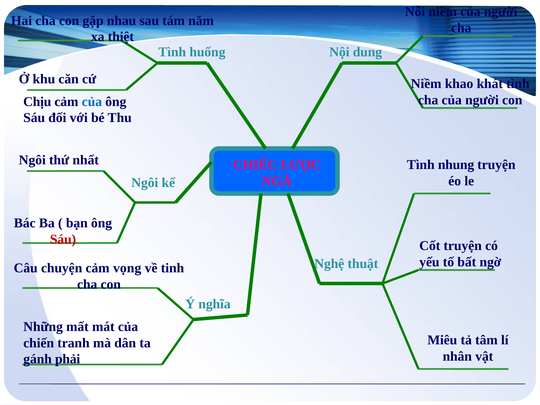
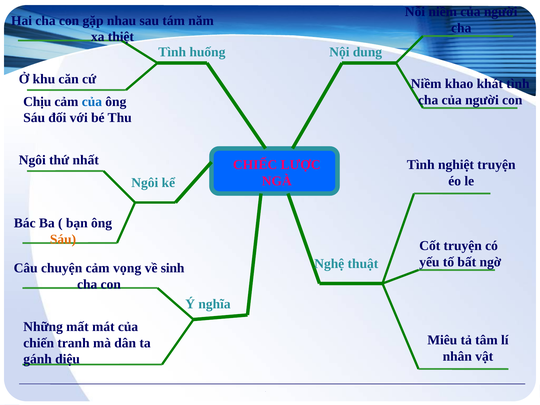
nhung: nhung -> nghiệt (456, 165)
Sáu colour: red -> orange (63, 239)
tinh: tinh -> sinh (173, 268)
phải: phải -> diệu (68, 359)
